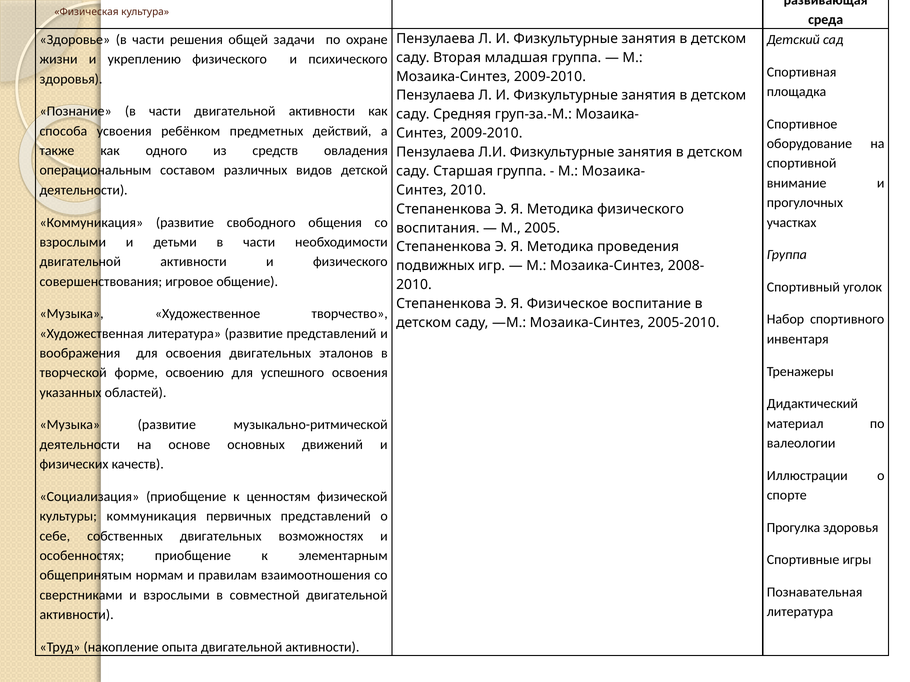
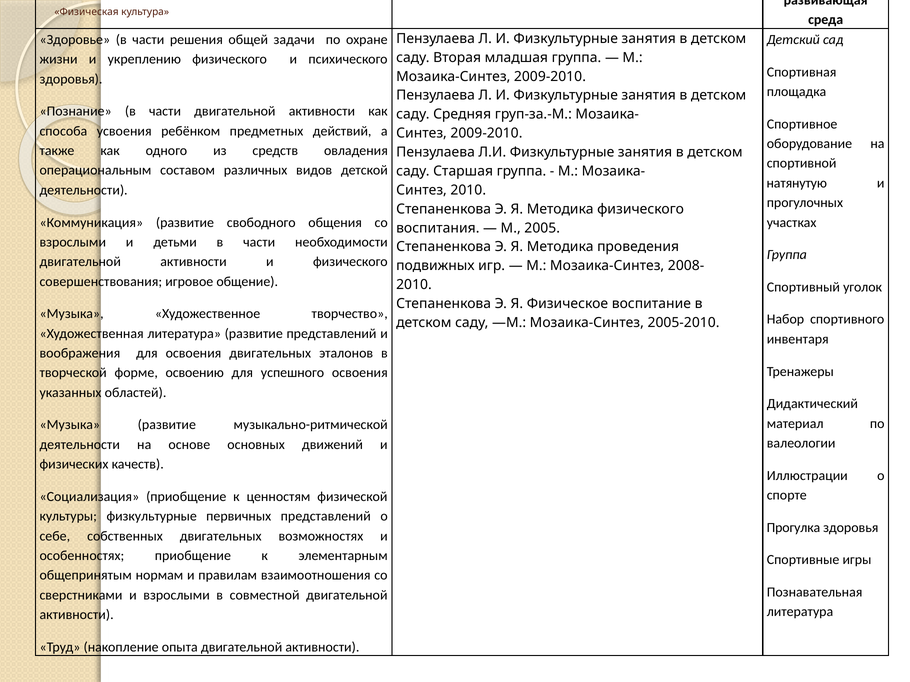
внимание: внимание -> натянутую (797, 183)
культуры коммуникация: коммуникация -> физкультурные (152, 517)
